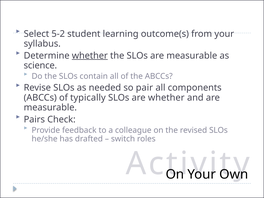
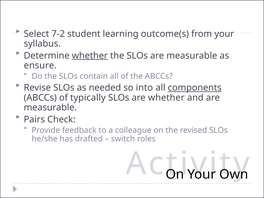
5-2: 5-2 -> 7-2 (58, 34)
science: science -> ensure (40, 66)
pair: pair -> into (144, 88)
components underline: none -> present (195, 88)
